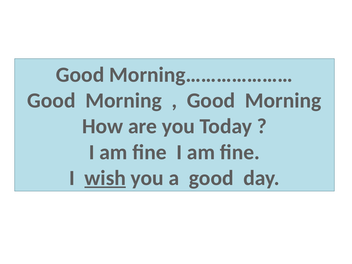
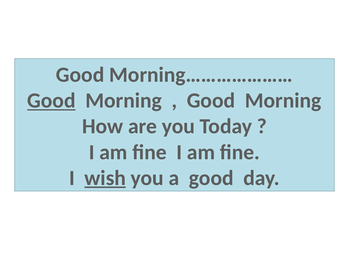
Good underline: none -> present (51, 101)
